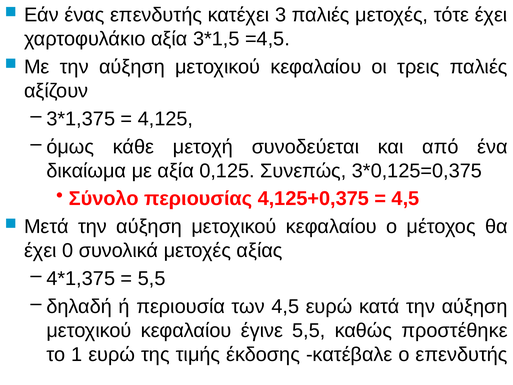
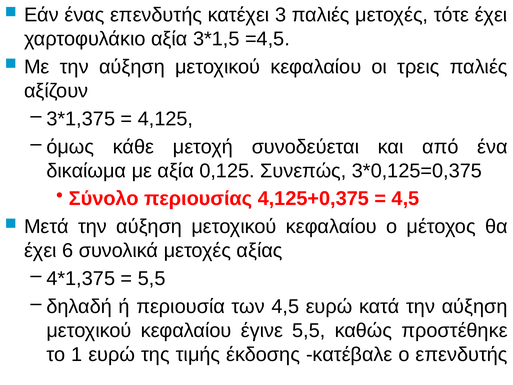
0: 0 -> 6 (68, 251)
